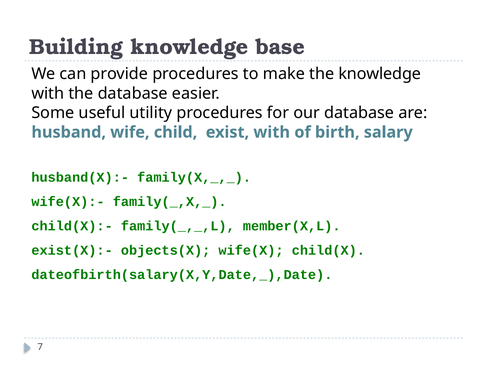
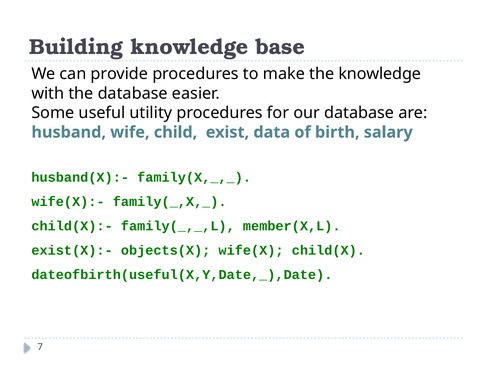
exist with: with -> data (272, 132)
dateofbirth(salary(X,Y,Date,_),Date: dateofbirth(salary(X,Y,Date,_),Date -> dateofbirth(useful(X,Y,Date,_),Date (182, 275)
